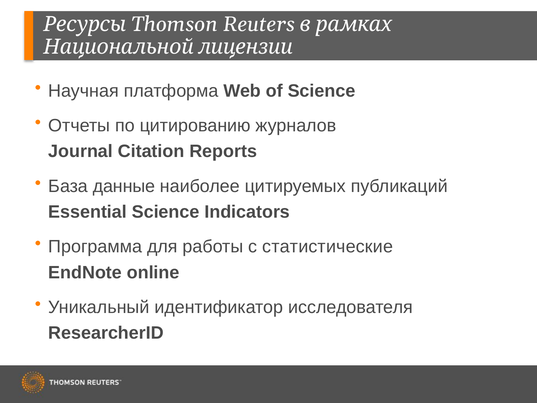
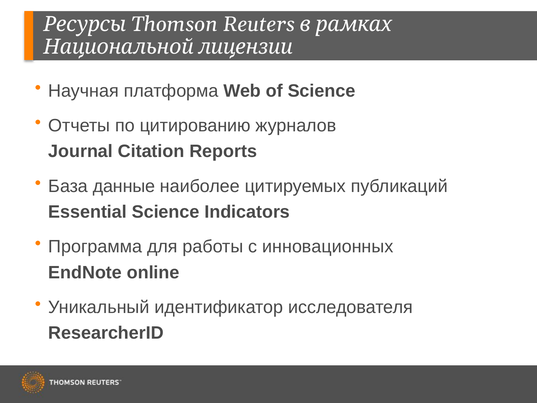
статистические: статистические -> инновационных (328, 246)
